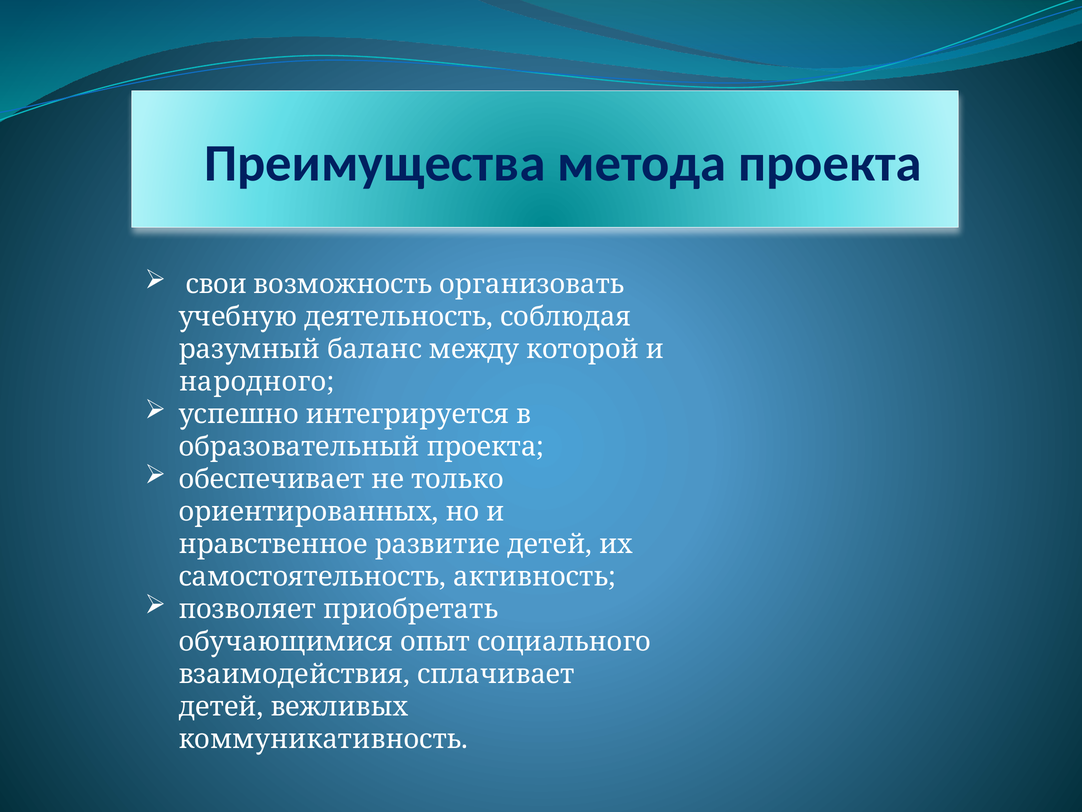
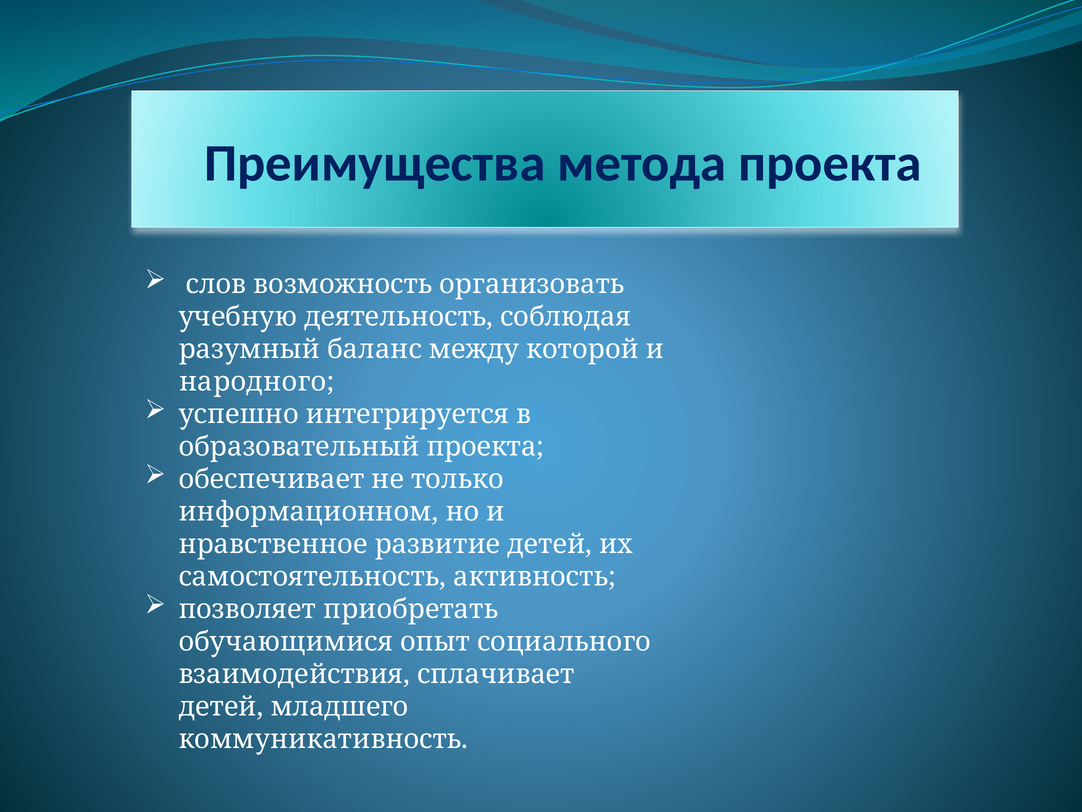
свои: свои -> слов (216, 284)
ориентированных: ориентированных -> информационном (309, 512)
вежливых: вежливых -> младшего (340, 706)
